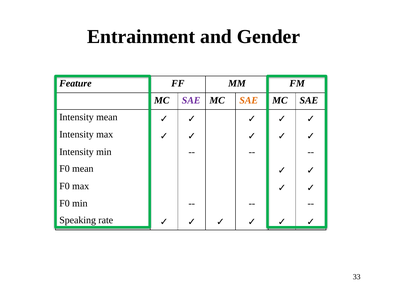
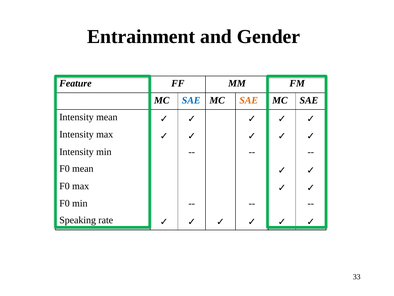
SAE colour: purple -> blue (191, 100)
